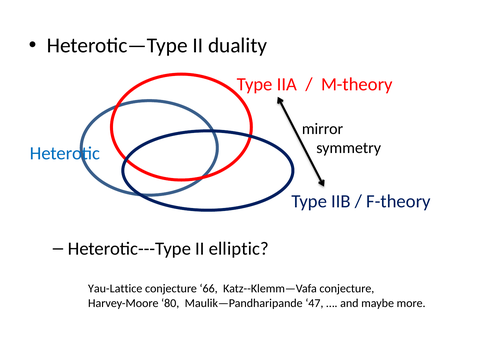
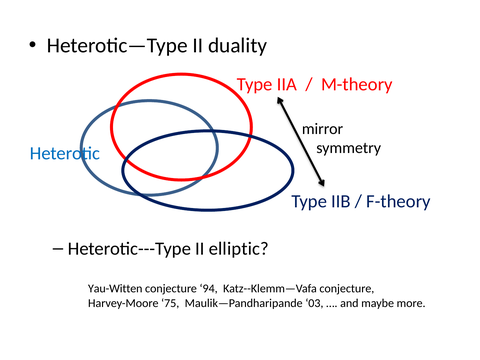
Yau-Lattice: Yau-Lattice -> Yau-Witten (115, 289)
66: 66 -> 94 (209, 289)
80: 80 -> 75 (170, 303)
47: 47 -> 03 (314, 303)
